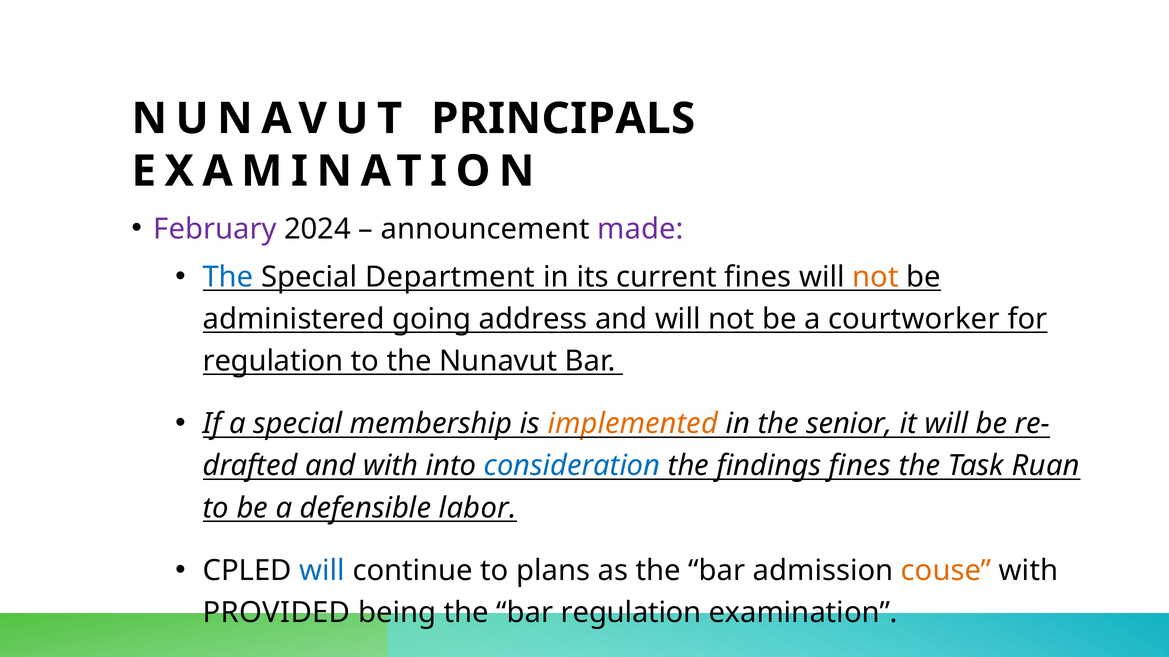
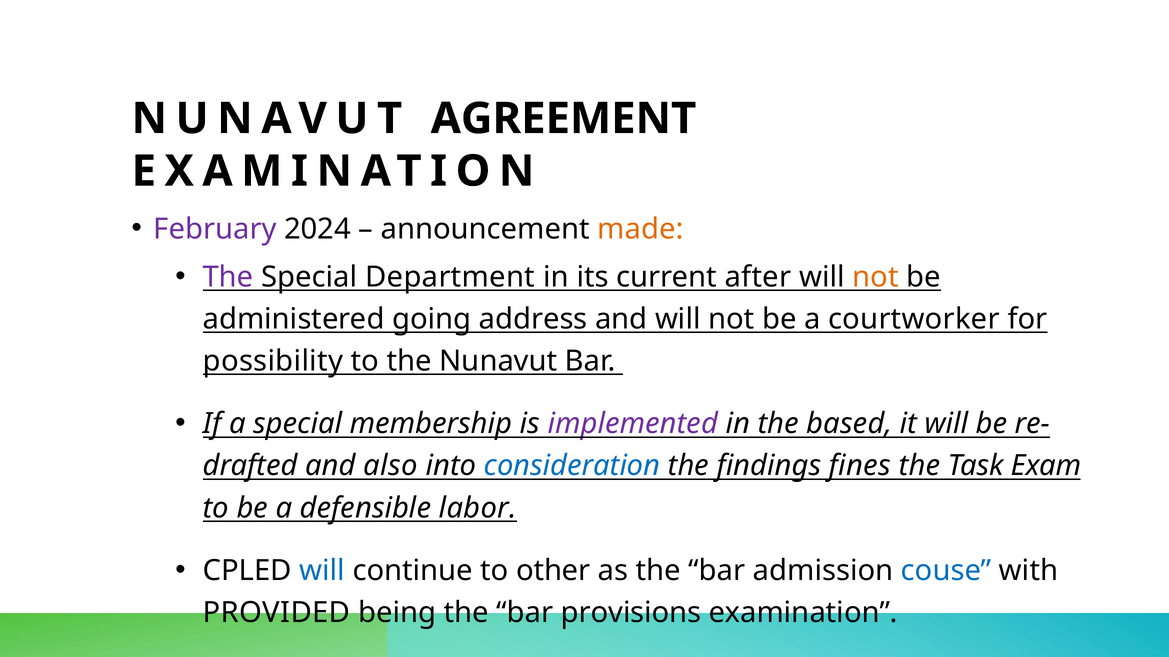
PRINCIPALS: PRINCIPALS -> AGREEMENT (563, 119)
made colour: purple -> orange (640, 229)
The colour: blue -> purple (228, 277)
current fines: fines -> after (758, 277)
regulation: regulation -> possibility (273, 361)
implemented colour: orange -> purple (633, 424)
senior: senior -> based (849, 424)
and with: with -> also (390, 466)
Ruan: Ruan -> Exam (1046, 466)
plans: plans -> other (553, 571)
couse colour: orange -> blue (946, 571)
bar regulation: regulation -> provisions (631, 613)
